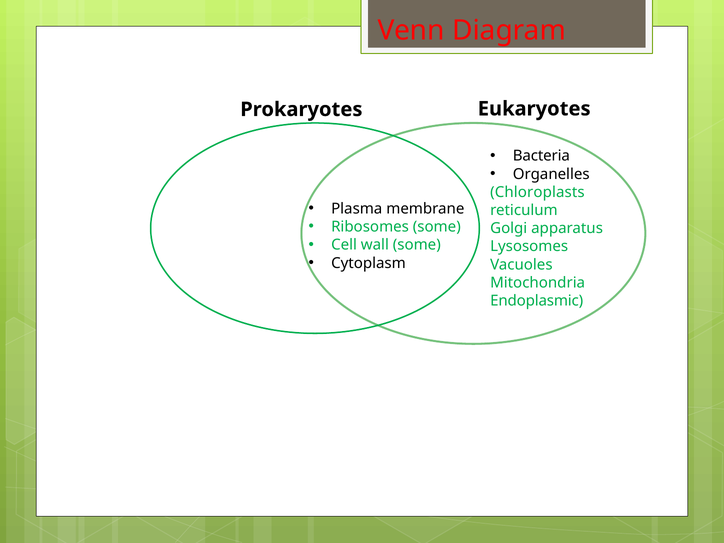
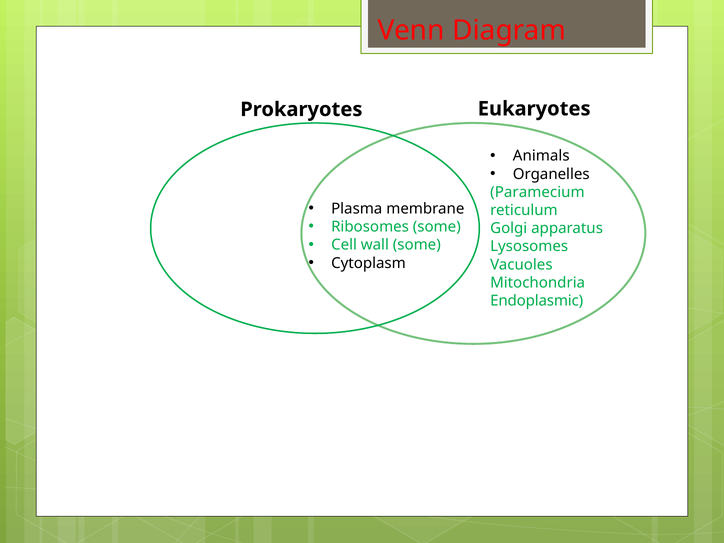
Bacteria: Bacteria -> Animals (541, 156)
Chloroplasts: Chloroplasts -> Paramecium (537, 192)
